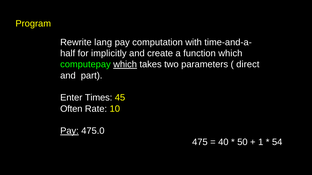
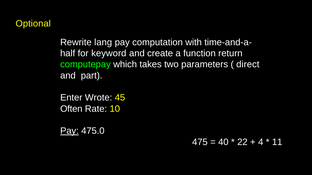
Program: Program -> Optional (33, 24)
implicitly: implicitly -> keyword (109, 53)
function which: which -> return (230, 53)
which underline: present -> none (125, 65)
Times: Times -> Wrote (99, 98)
50: 50 -> 22 (242, 142)
1: 1 -> 4 (261, 142)
54: 54 -> 11 (277, 142)
